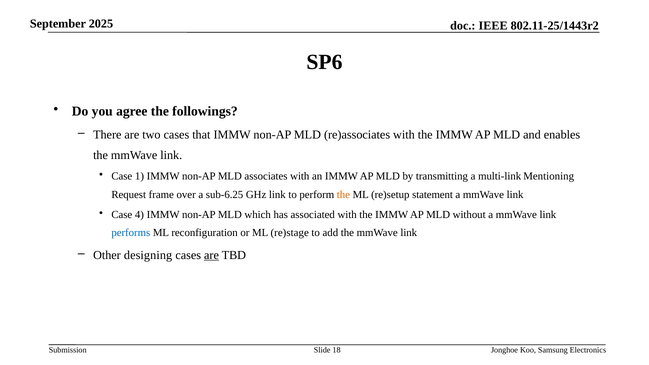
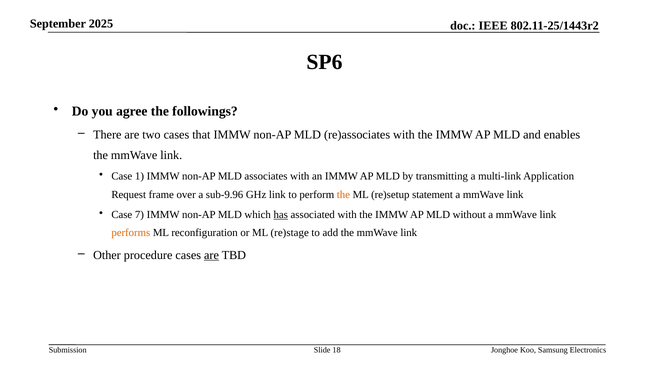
Mentioning: Mentioning -> Application (549, 176)
sub-6.25: sub-6.25 -> sub-9.96 (225, 194)
4: 4 -> 7 (139, 215)
has underline: none -> present (281, 215)
performs colour: blue -> orange (131, 233)
designing: designing -> procedure (148, 255)
